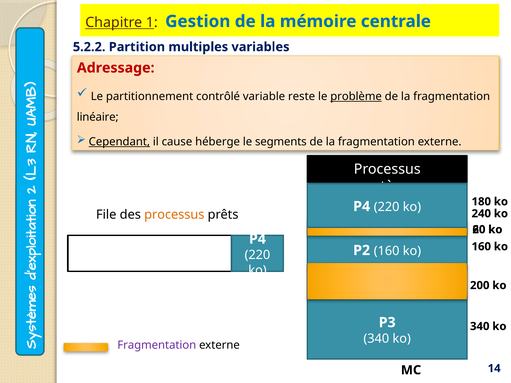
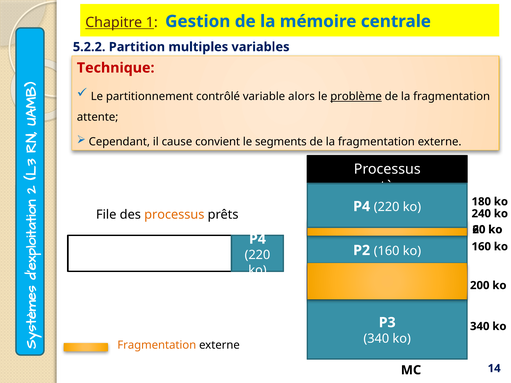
Adressage: Adressage -> Technique (116, 68)
reste: reste -> alors (302, 96)
linéaire: linéaire -> attente (98, 117)
Cependant underline: present -> none (119, 142)
héberge: héberge -> convient (218, 142)
Fragmentation colour: purple -> orange (157, 345)
